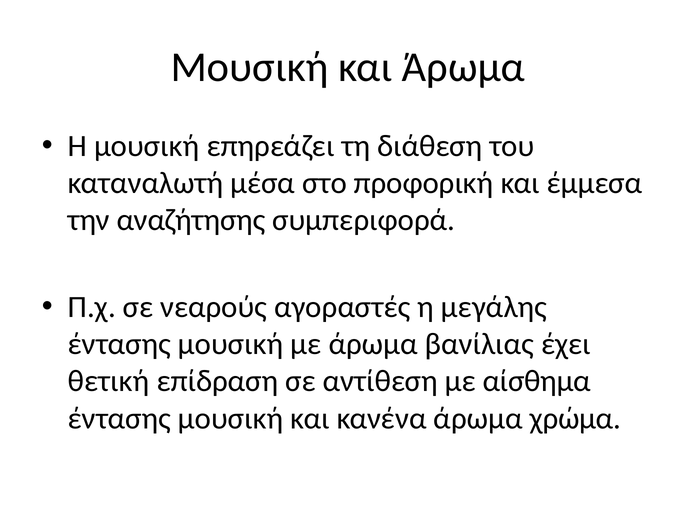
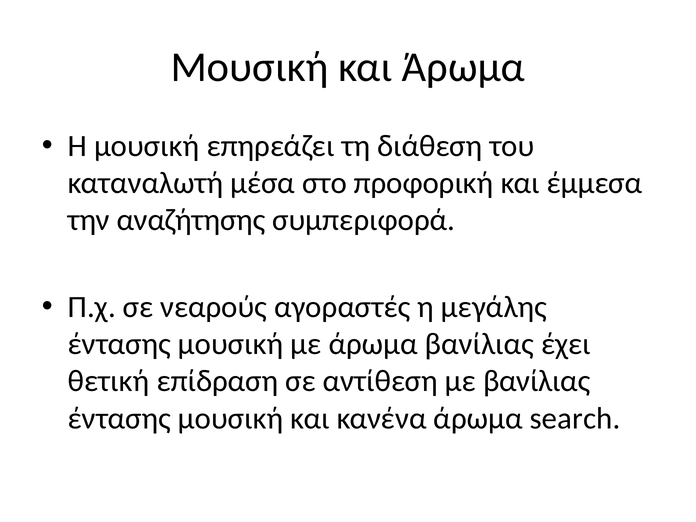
με αίσθημα: αίσθημα -> βανίλιας (537, 381)
χρώμα: χρώμα -> search (575, 418)
